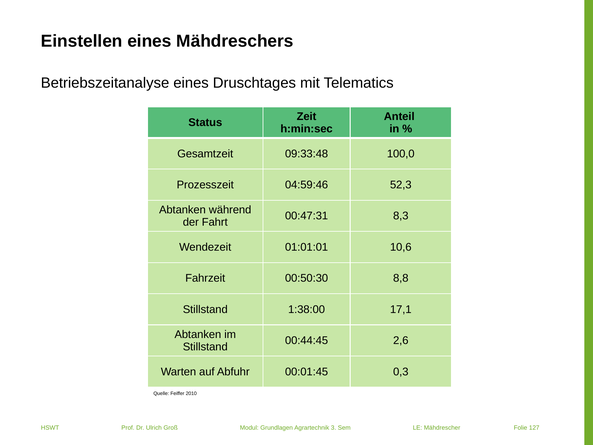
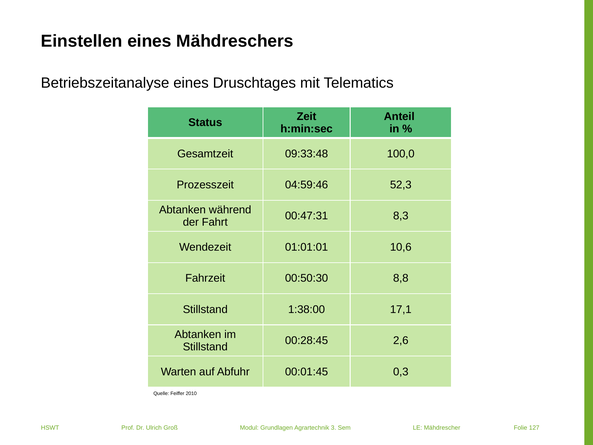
00:44:45: 00:44:45 -> 00:28:45 (307, 340)
